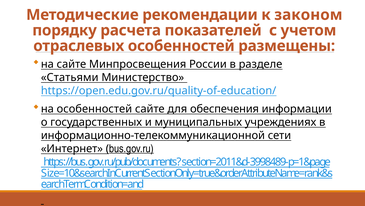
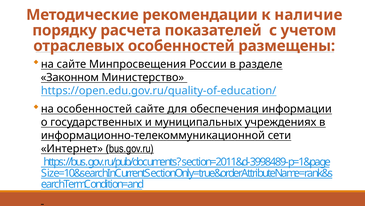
законом: законом -> наличие (308, 15)
Статьями: Статьями -> Законном (70, 77)
